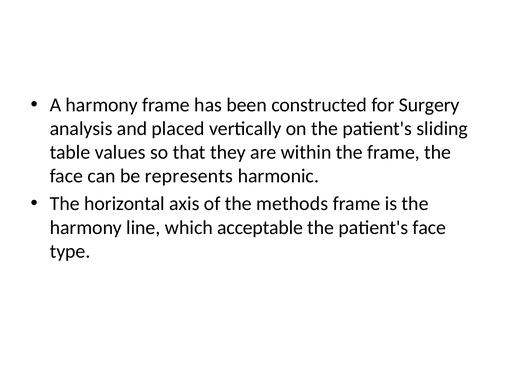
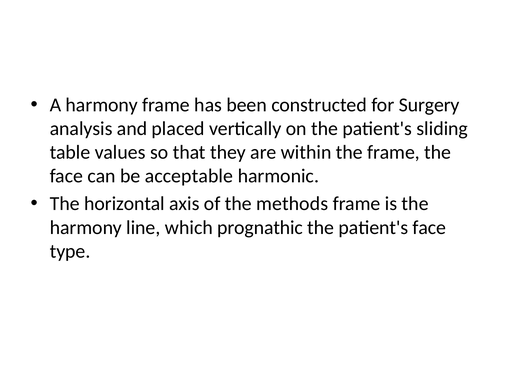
represents: represents -> acceptable (189, 176)
acceptable: acceptable -> prognathic (260, 228)
